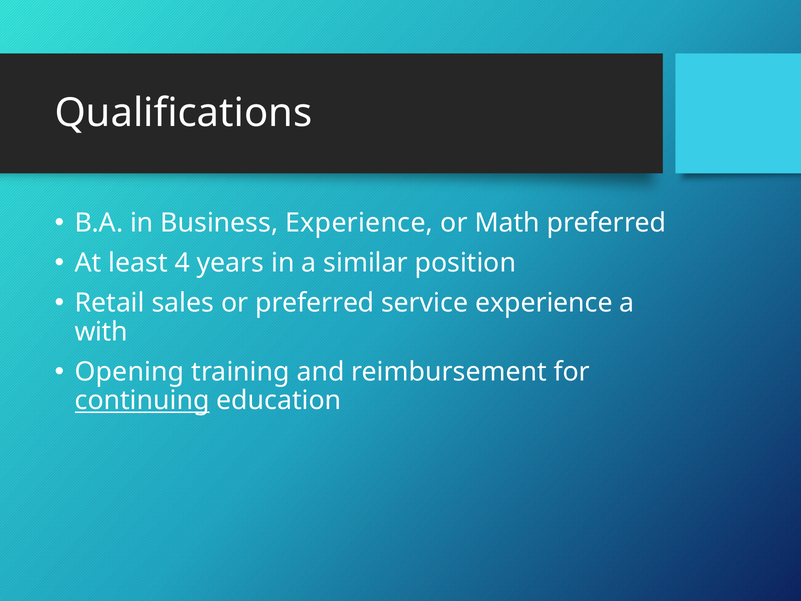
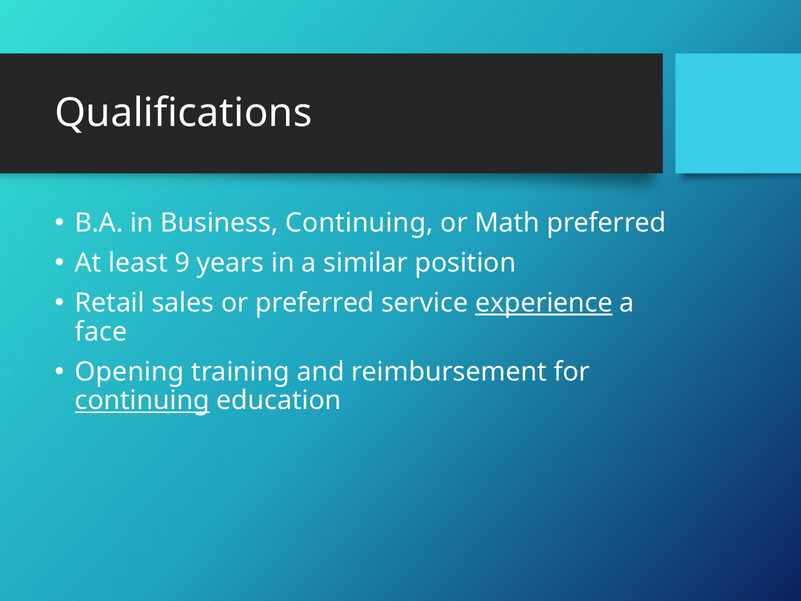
Business Experience: Experience -> Continuing (359, 223)
4: 4 -> 9 (182, 263)
experience underline: none -> present (544, 303)
with: with -> face (101, 332)
